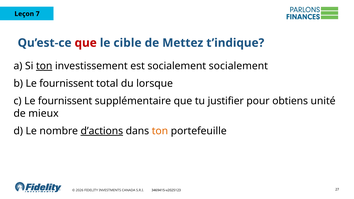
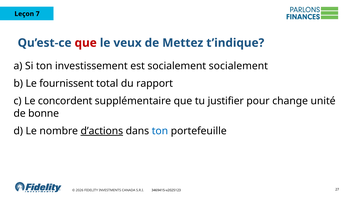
cible: cible -> veux (128, 43)
ton underline: present -> none (44, 66)
lorsque: lorsque -> rapport (155, 84)
c Le fournissent: fournissent -> concordent (65, 101)
obtiens: obtiens -> change (290, 101)
mieux: mieux -> bonne (44, 114)
ton colour: orange -> blue (160, 131)
